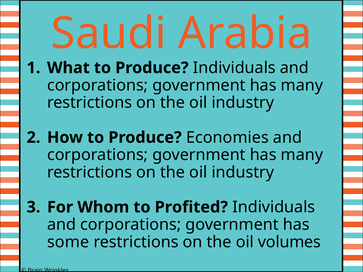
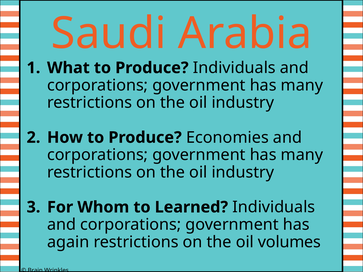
Profited: Profited -> Learned (191, 207)
some: some -> again (68, 242)
